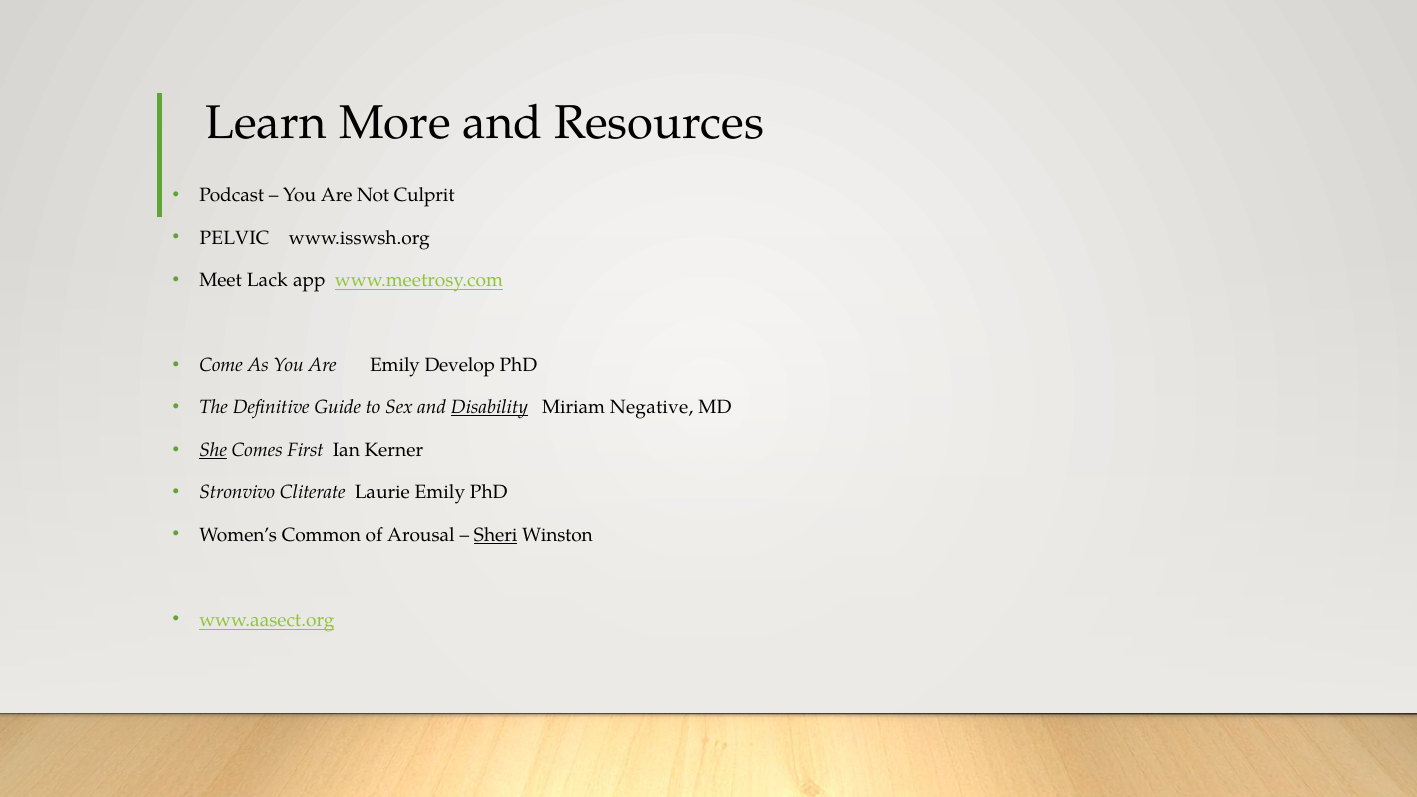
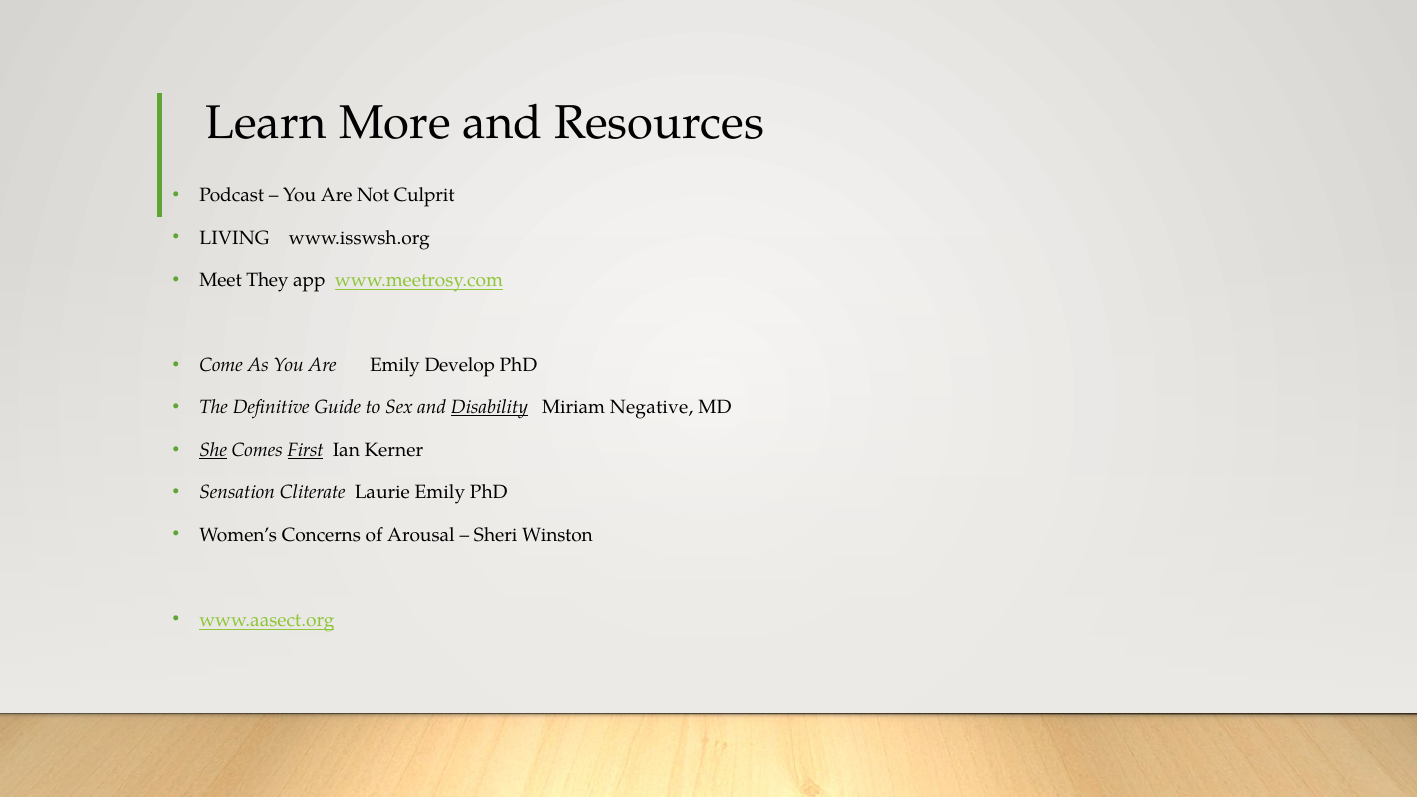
PELVIC: PELVIC -> LIVING (235, 238)
Lack: Lack -> They (268, 280)
First underline: none -> present (306, 450)
Stronvivo: Stronvivo -> Sensation (237, 492)
Common: Common -> Concerns (321, 535)
Sheri underline: present -> none (496, 535)
